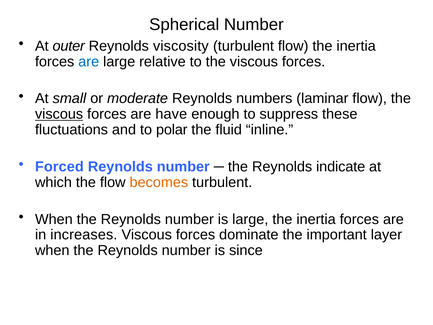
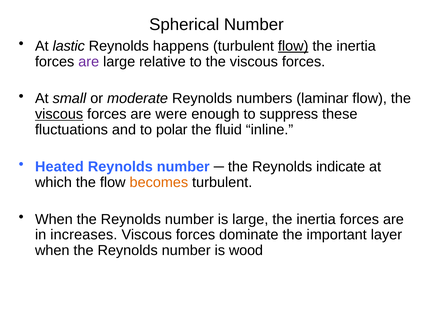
outer: outer -> lastic (69, 46)
viscosity: viscosity -> happens (181, 46)
flow underline: none -> present (293, 46)
are colour: blue -> purple (89, 62)
have: have -> were (171, 114)
Forced: Forced -> Heated (59, 167)
since: since -> wood (246, 250)
